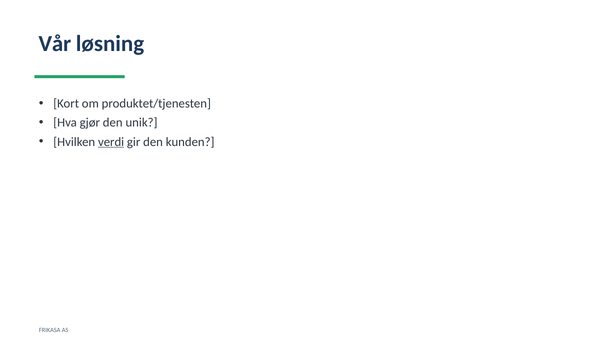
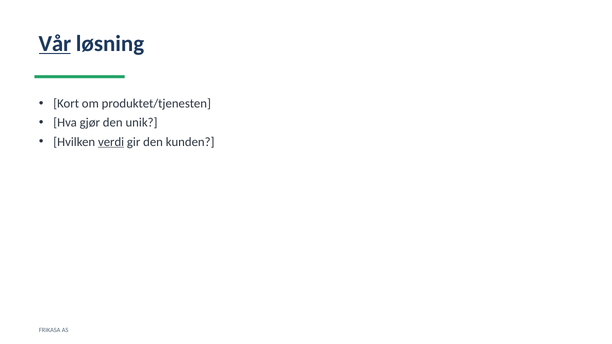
Vår underline: none -> present (55, 44)
